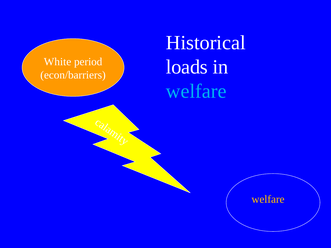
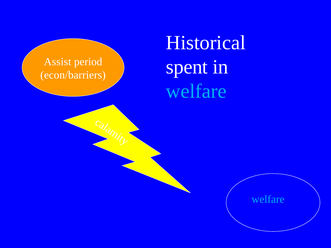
White: White -> Assist (58, 62)
loads: loads -> spent (187, 67)
welfare colour: yellow -> light blue (268, 199)
